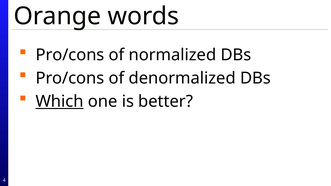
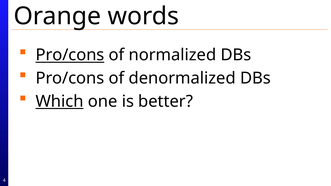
Pro/cons underline: none -> present (70, 55)
